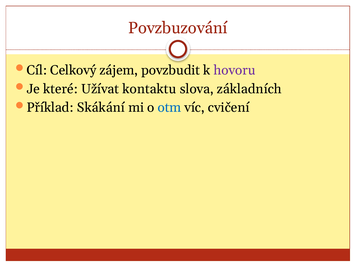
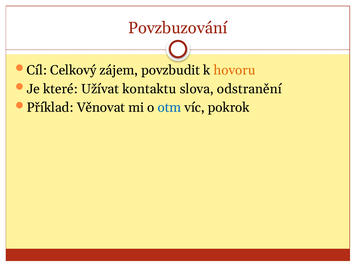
hovoru colour: purple -> orange (235, 70)
základních: základních -> odstranění (249, 89)
Skákání: Skákání -> Věnovat (101, 108)
cvičení: cvičení -> pokrok (229, 108)
